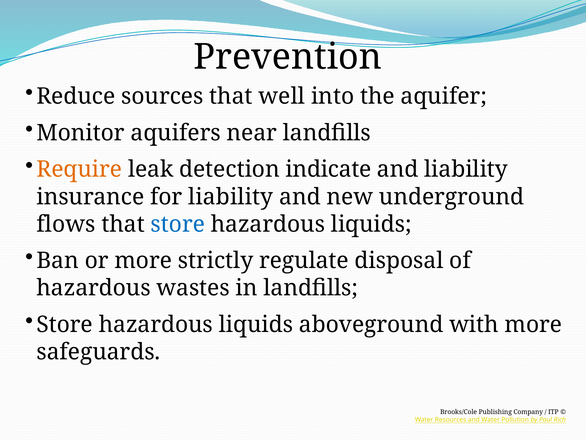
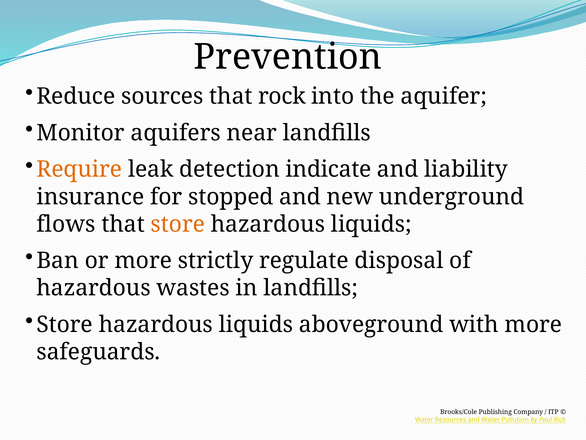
well: well -> rock (282, 96)
for liability: liability -> stopped (231, 197)
store colour: blue -> orange (178, 224)
